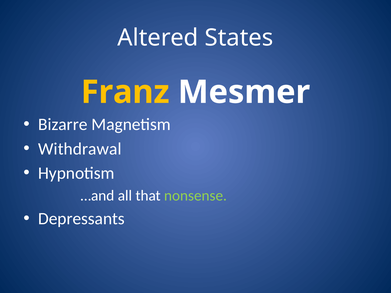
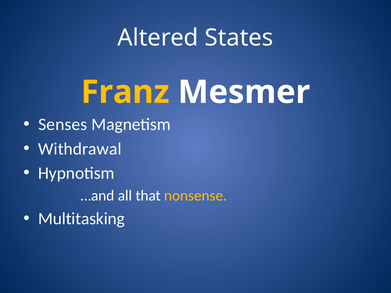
Bizarre: Bizarre -> Senses (63, 125)
nonsense colour: light green -> yellow (196, 196)
Depressants: Depressants -> Multitasking (81, 219)
